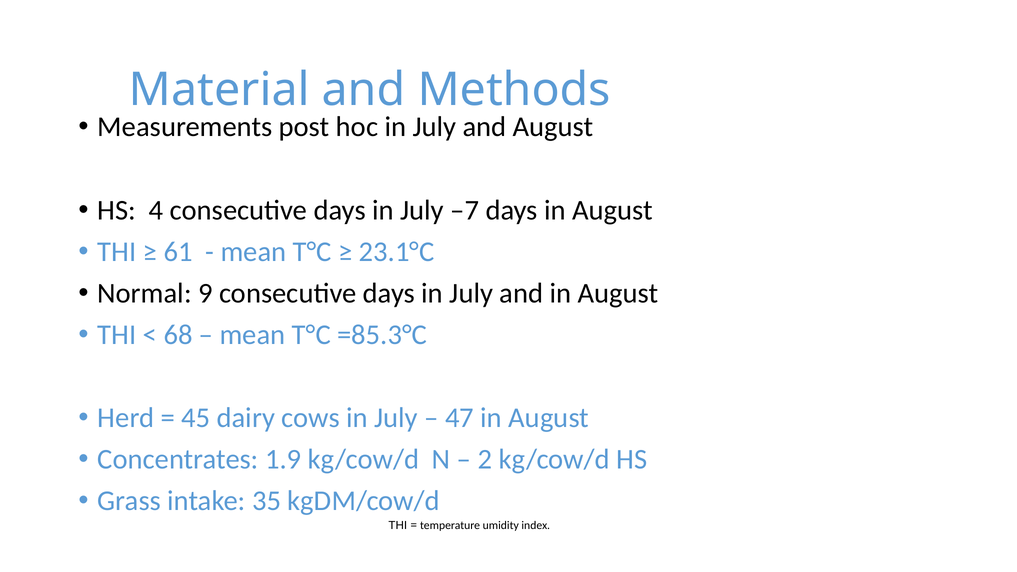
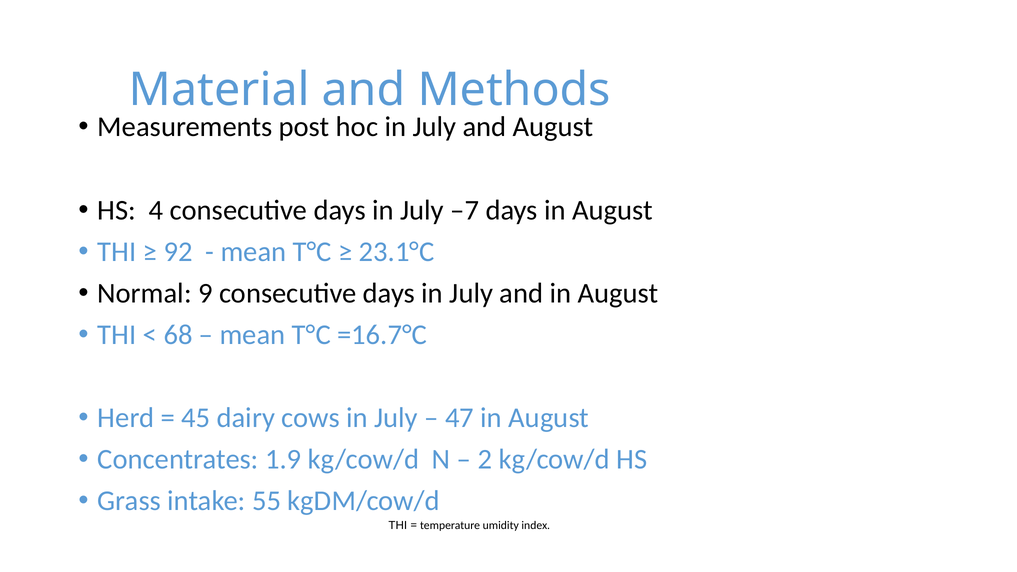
61: 61 -> 92 (178, 252)
=85.3°C: =85.3°C -> =16.7°C (382, 335)
35: 35 -> 55 (267, 501)
